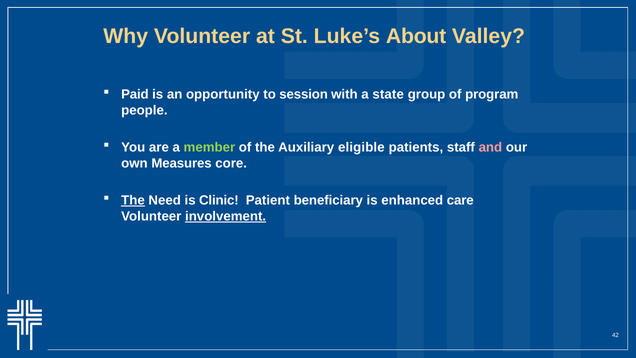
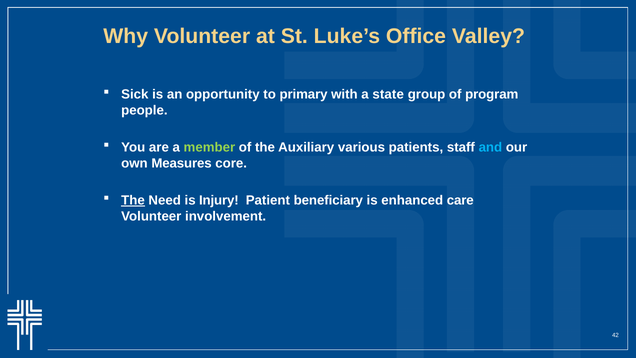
About: About -> Office (416, 36)
Paid: Paid -> Sick (135, 94)
session: session -> primary (304, 94)
eligible: eligible -> various (361, 147)
and colour: pink -> light blue (490, 147)
Clinic: Clinic -> Injury (219, 200)
involvement underline: present -> none (226, 216)
